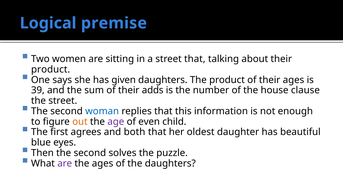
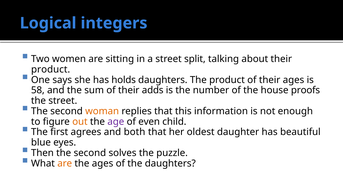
premise: premise -> integers (114, 23)
street that: that -> split (195, 59)
given: given -> holds (124, 80)
39: 39 -> 58 (38, 90)
clause: clause -> proofs (306, 90)
woman colour: blue -> orange (102, 111)
are colour: purple -> orange (65, 163)
